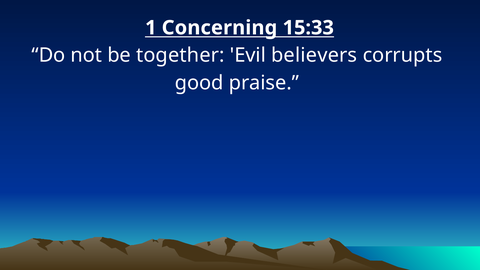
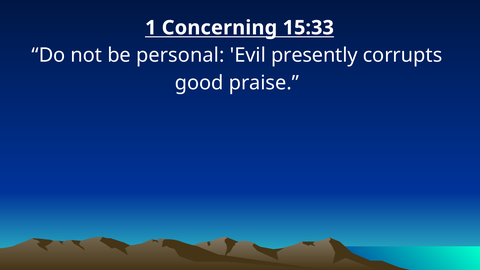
together: together -> personal (180, 55)
believers: believers -> presently (314, 55)
